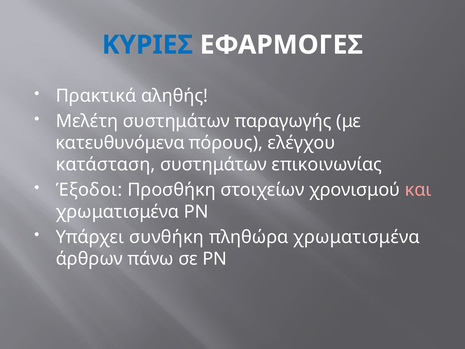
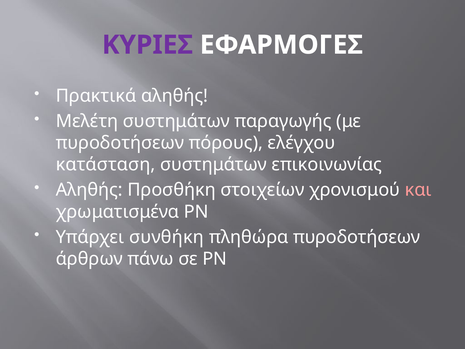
ΚΥΡΙΕΣ colour: blue -> purple (147, 45)
κατευθυνόμενα: κατευθυνόμενα -> πυροδοτήσεων (120, 143)
Έξοδοι: Έξοδοι -> Αληθής (89, 190)
πληθώρα χρωματισμένα: χρωματισμένα -> πυροδοτήσεων (357, 237)
